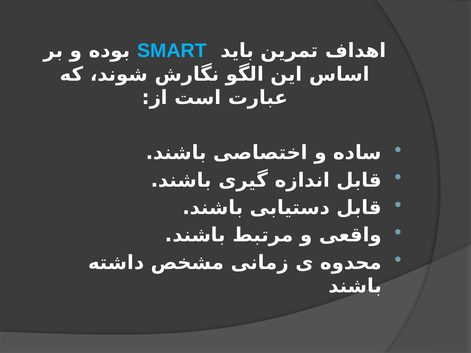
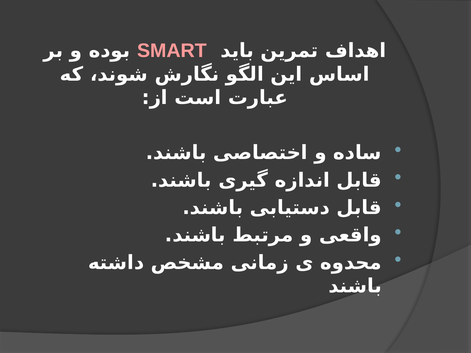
SMART colour: light blue -> pink (172, 51)
